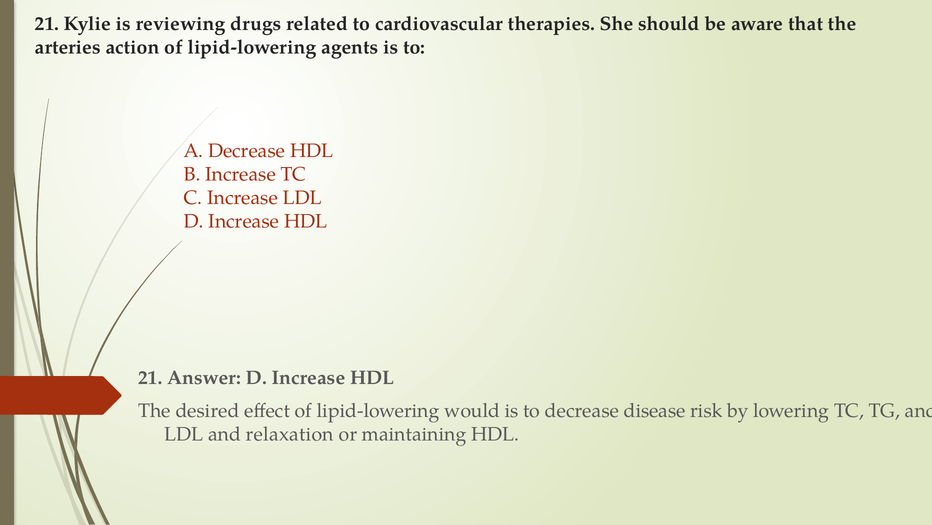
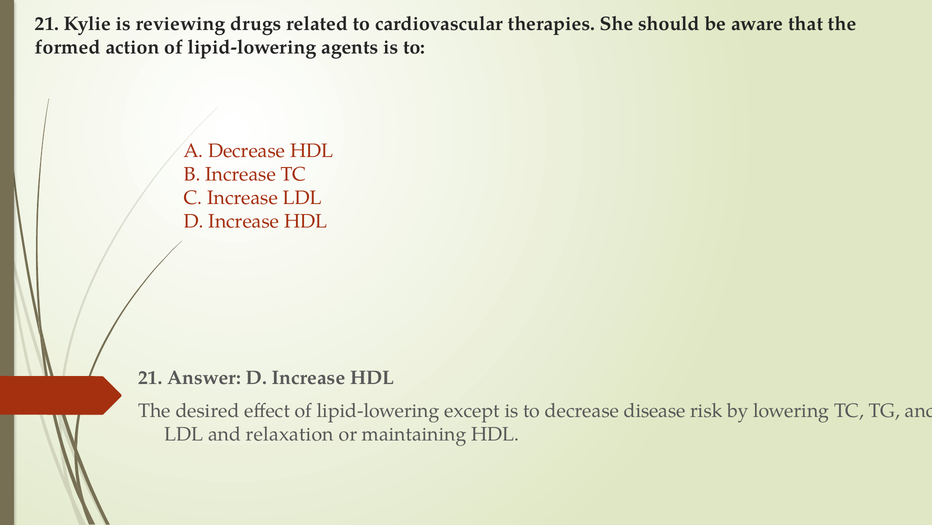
arteries: arteries -> formed (68, 47)
would: would -> except (472, 410)
